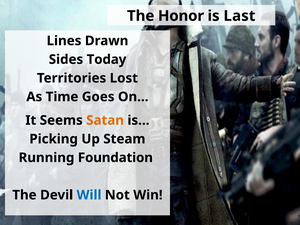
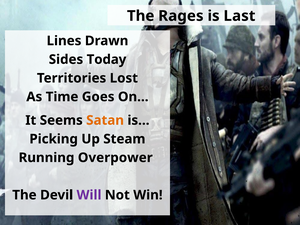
Honor: Honor -> Rages (181, 16)
Foundation: Foundation -> Overpower (115, 158)
Will colour: blue -> purple (89, 195)
